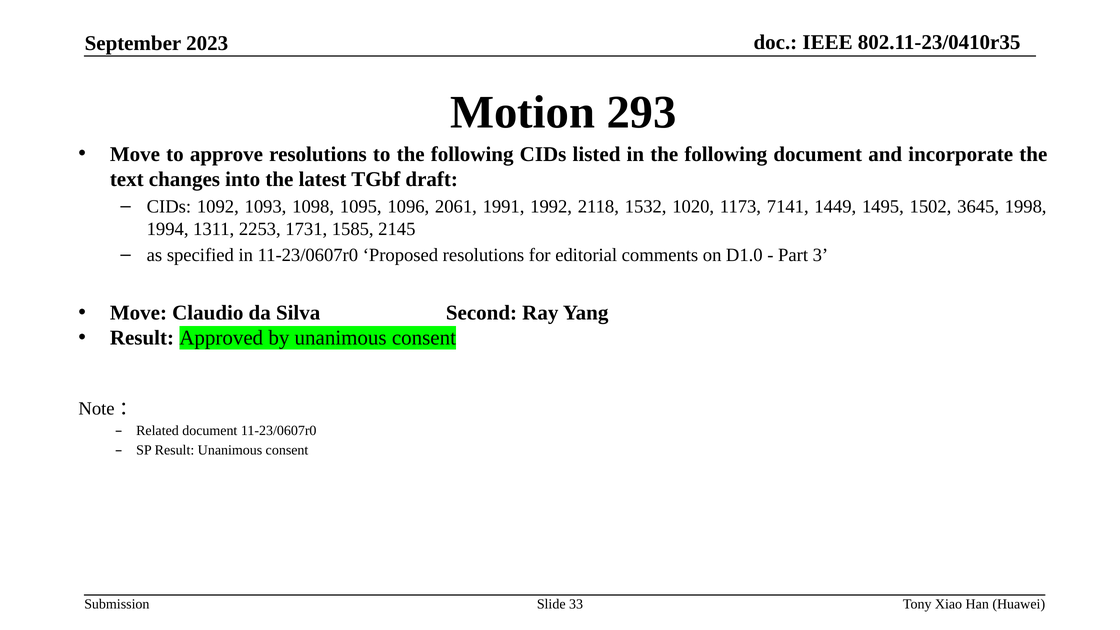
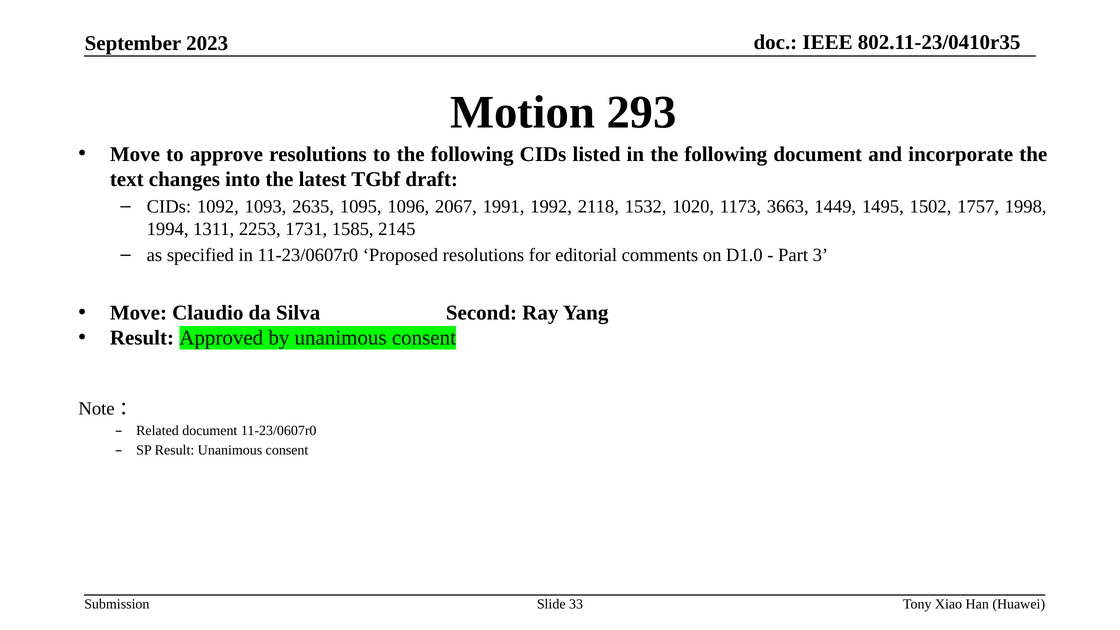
1098: 1098 -> 2635 (313, 207)
2061: 2061 -> 2067 (456, 207)
7141: 7141 -> 3663 (788, 207)
3645: 3645 -> 1757 (978, 207)
